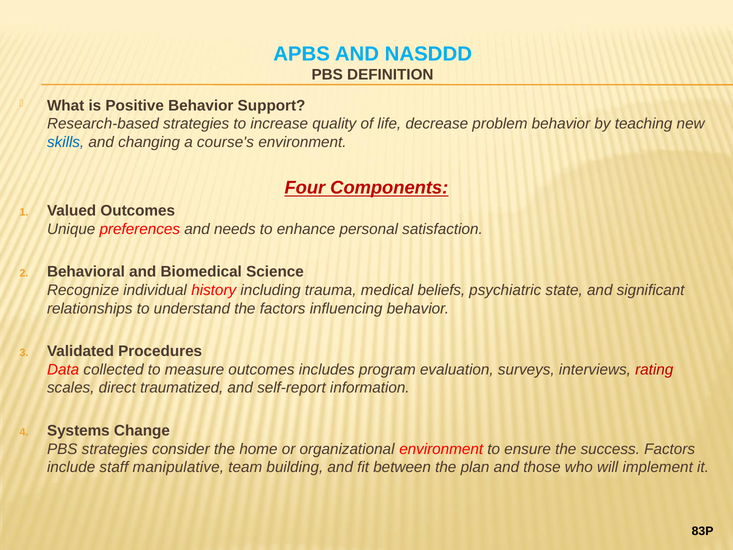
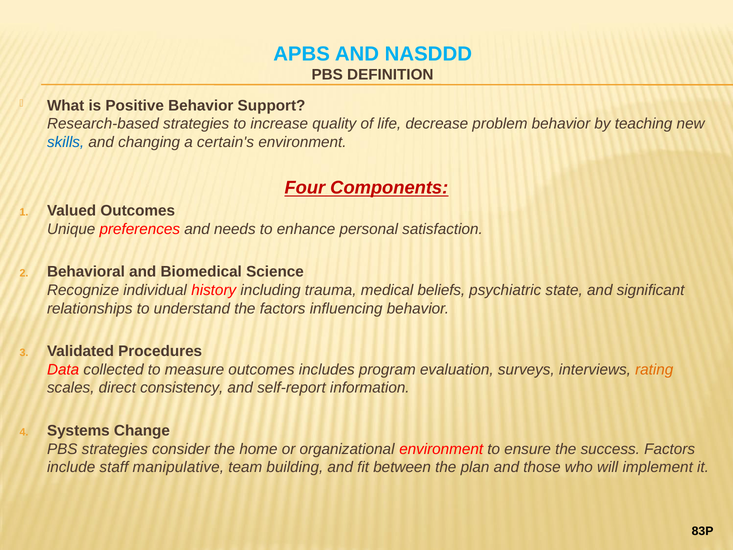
course's: course's -> certain's (225, 142)
rating colour: red -> orange (654, 369)
traumatized: traumatized -> consistency (182, 388)
